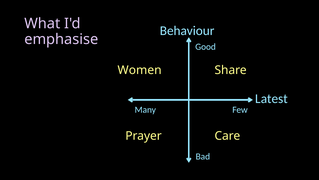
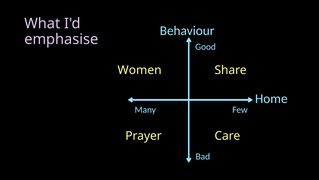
Latest: Latest -> Home (271, 98)
